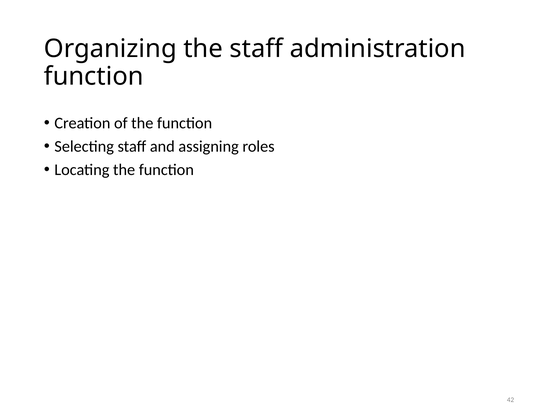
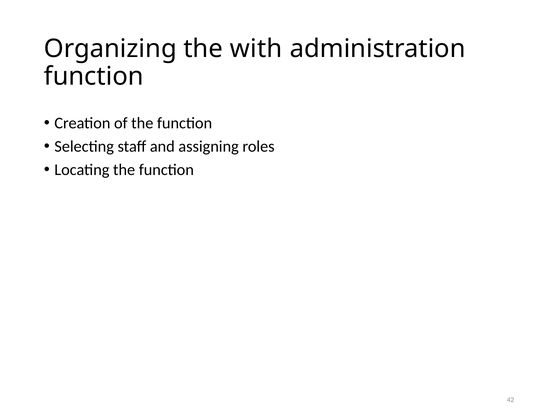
the staff: staff -> with (256, 49)
